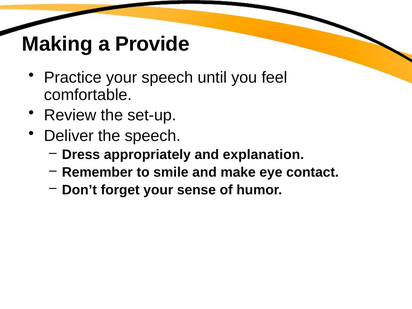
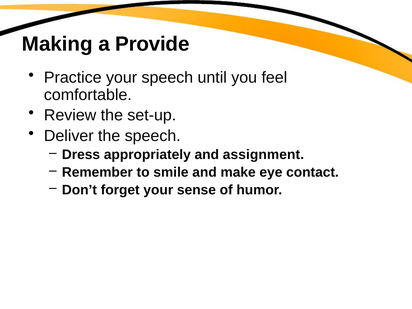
explanation: explanation -> assignment (263, 155)
